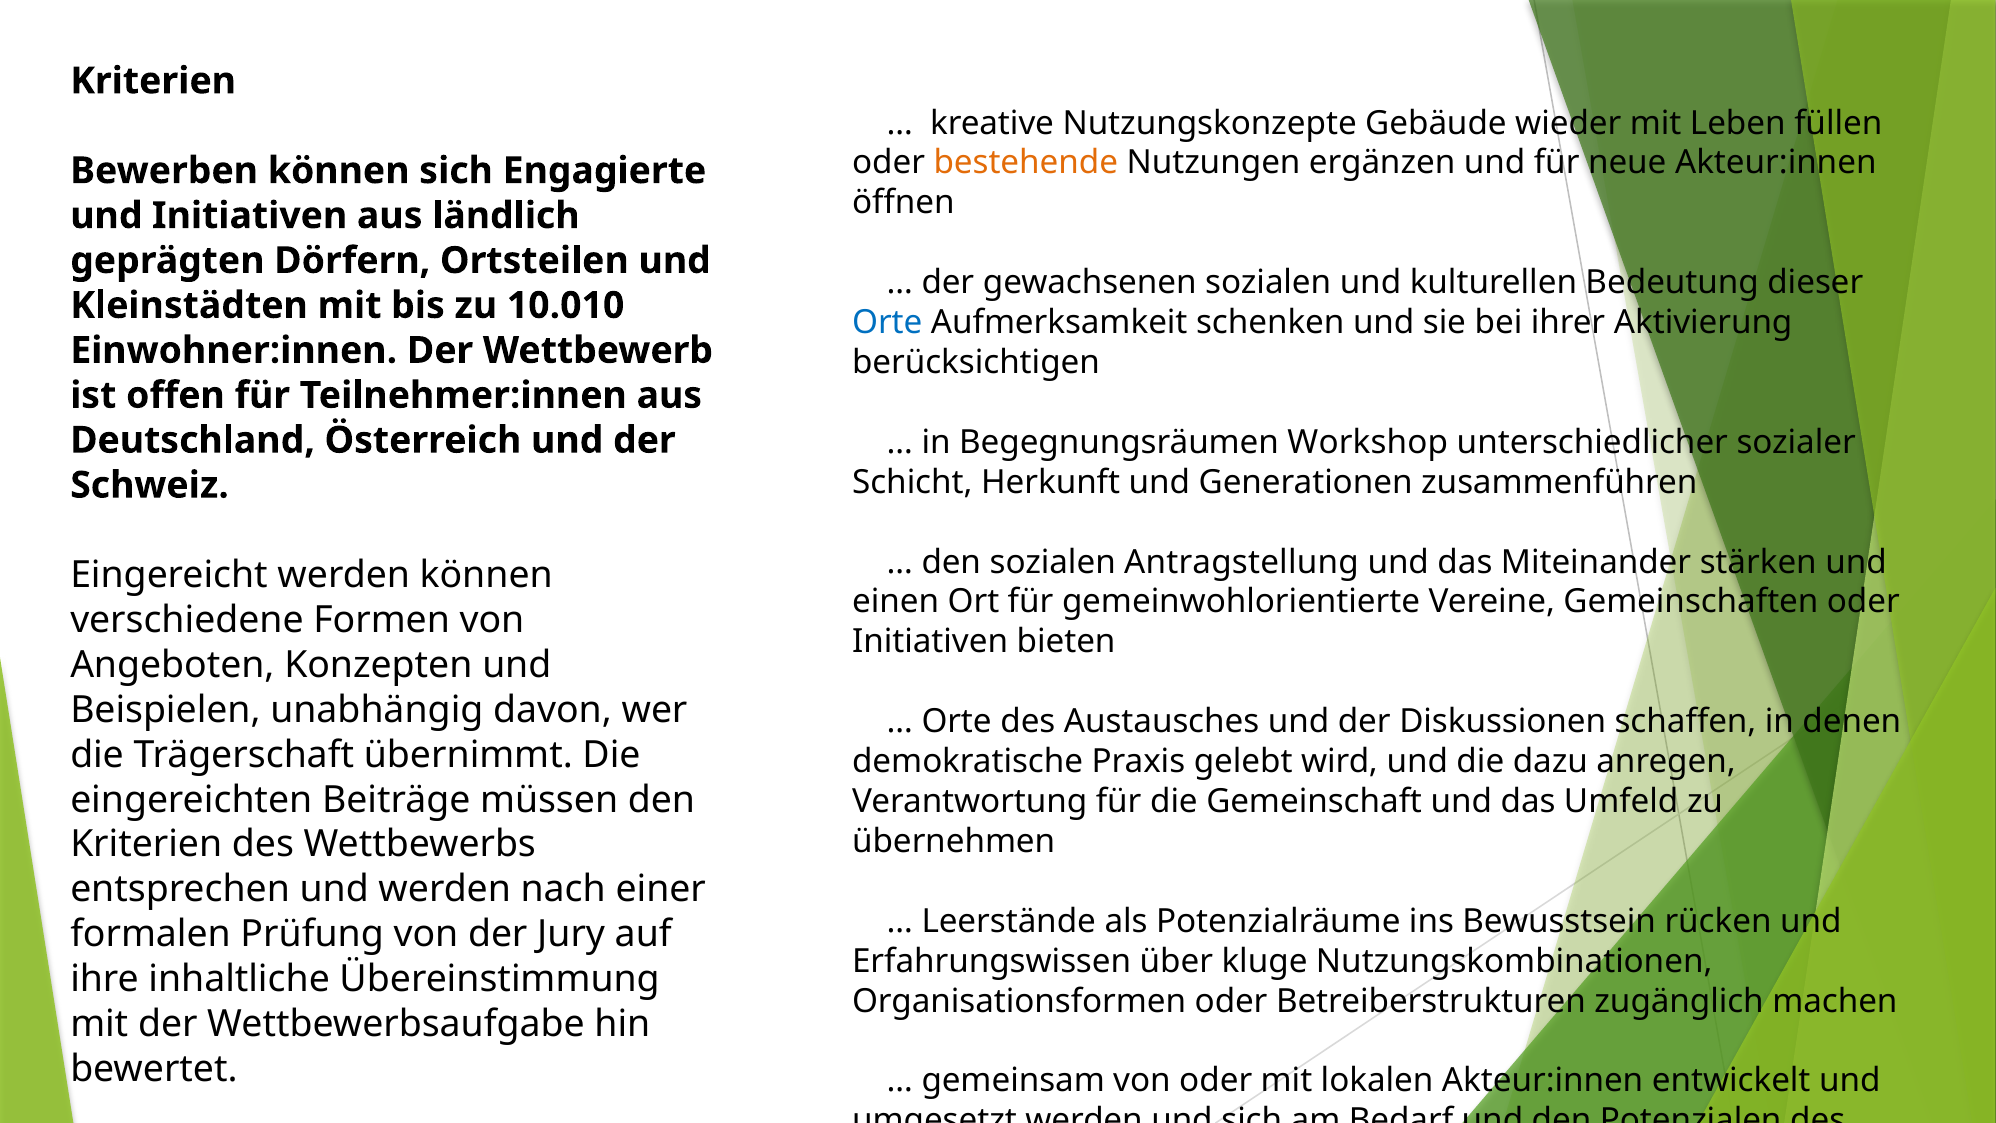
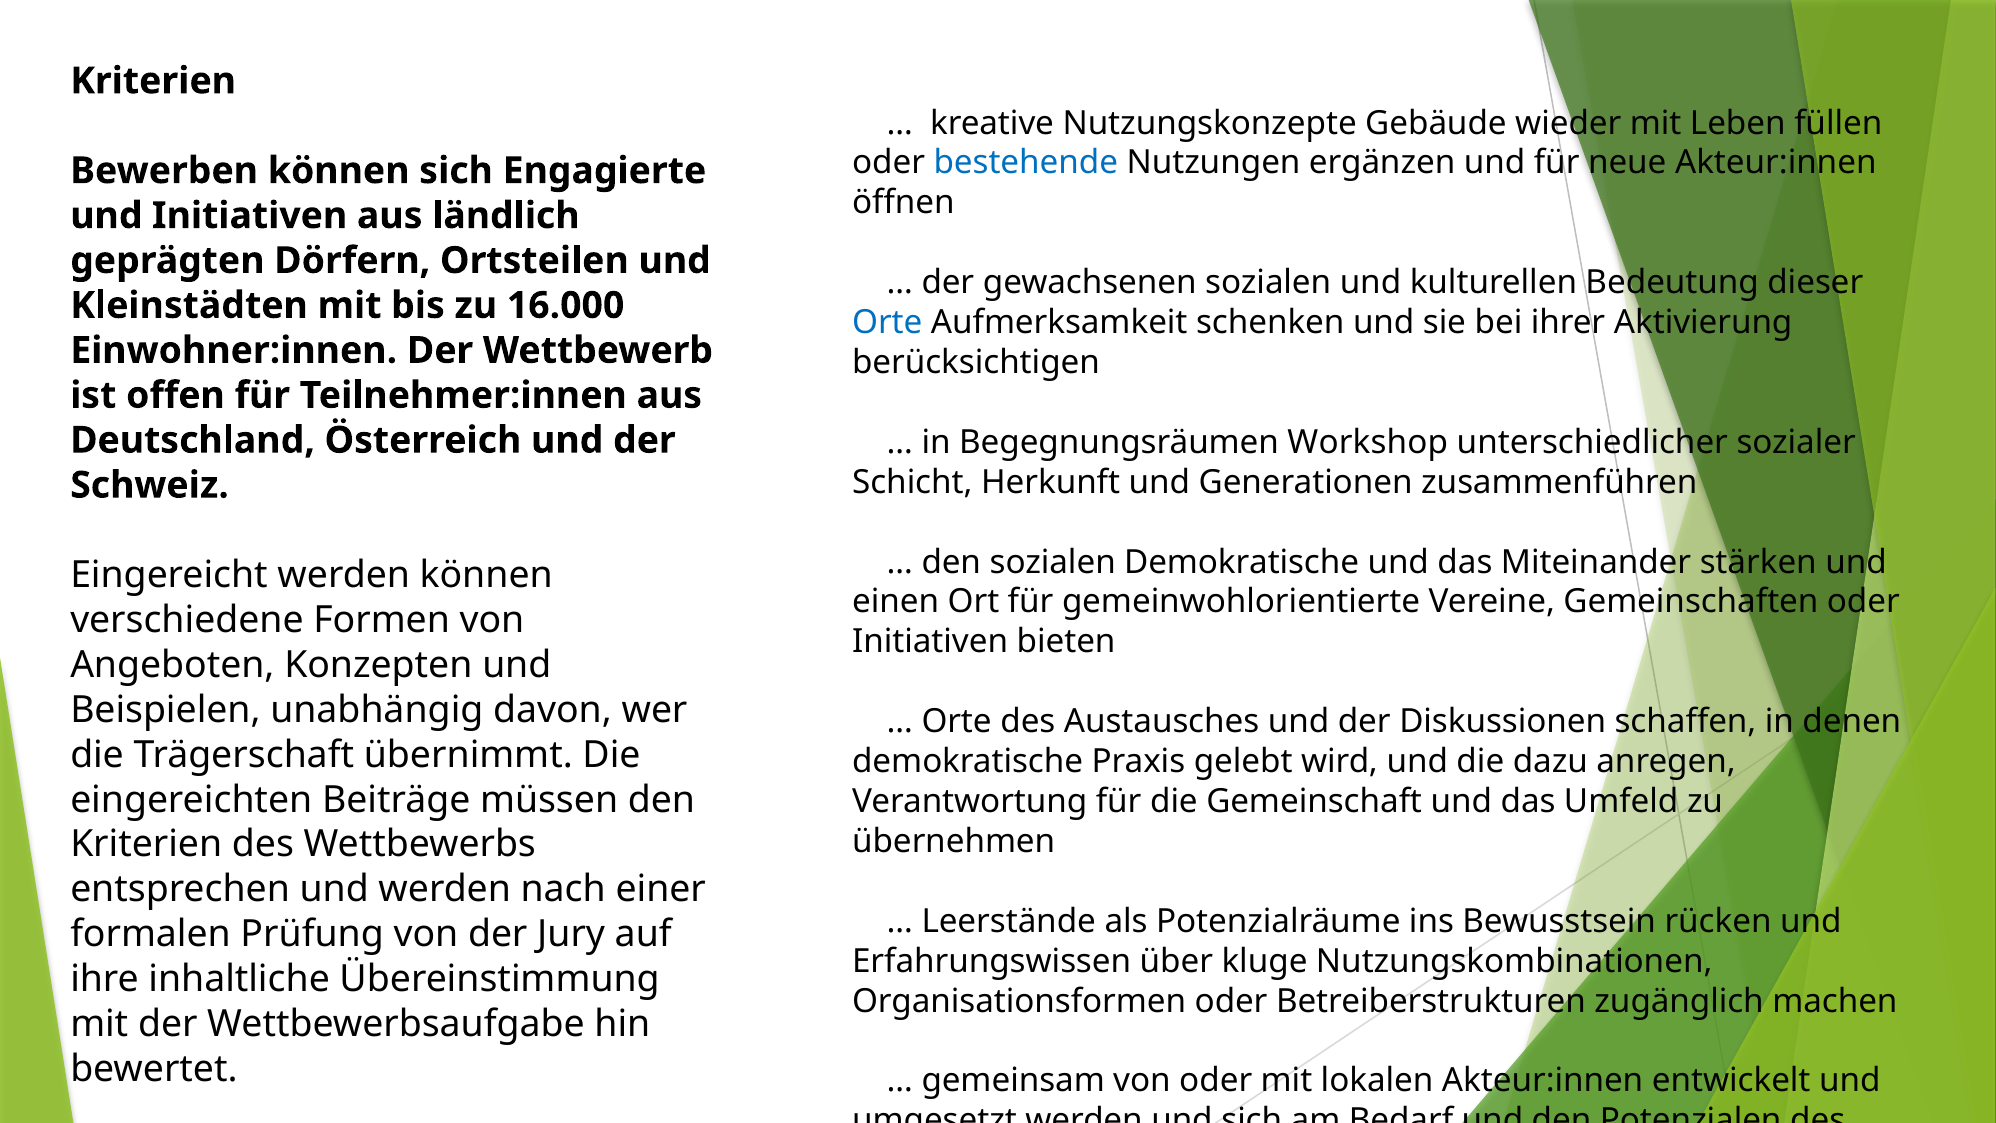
bestehende colour: orange -> blue (1026, 163)
10.010: 10.010 -> 16.000 (566, 305)
sozialen Antragstellung: Antragstellung -> Demokratische (1242, 562)
